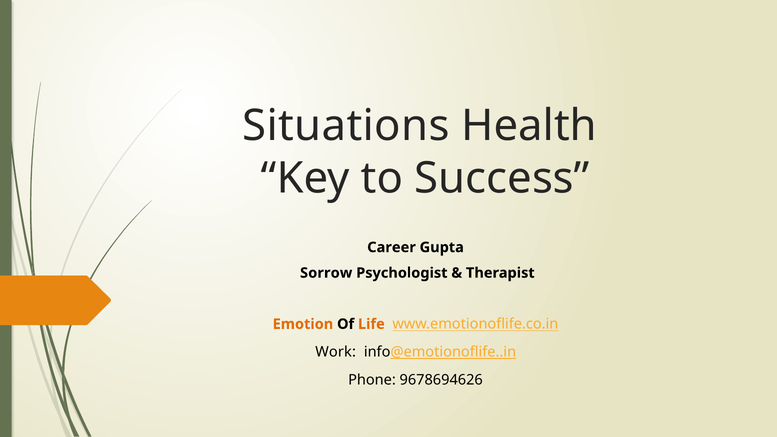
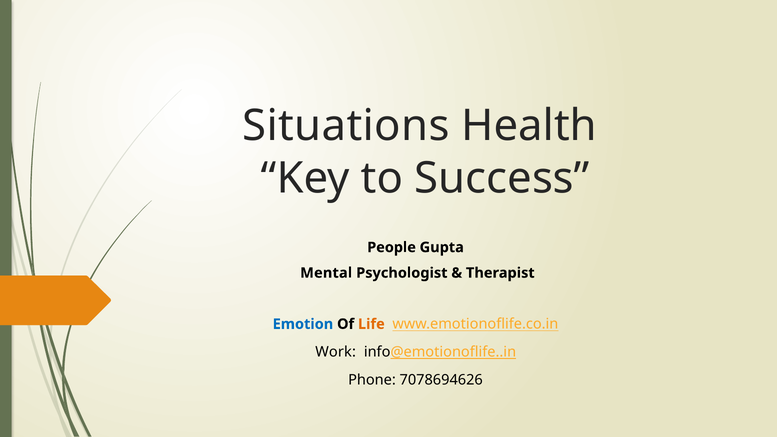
Career: Career -> People (392, 247)
Sorrow: Sorrow -> Mental (326, 273)
Emotion colour: orange -> blue (303, 324)
9678694626: 9678694626 -> 7078694626 (441, 380)
